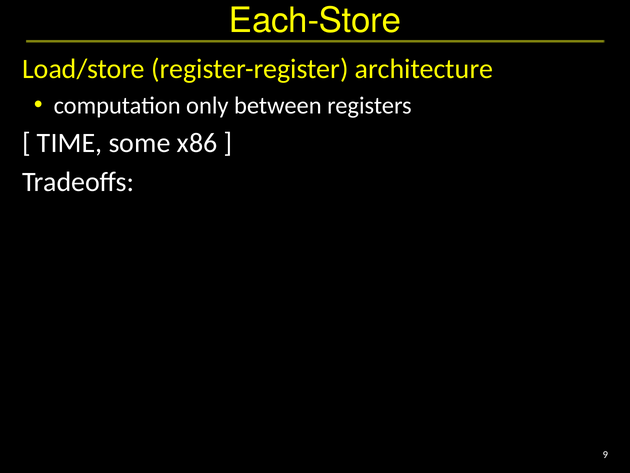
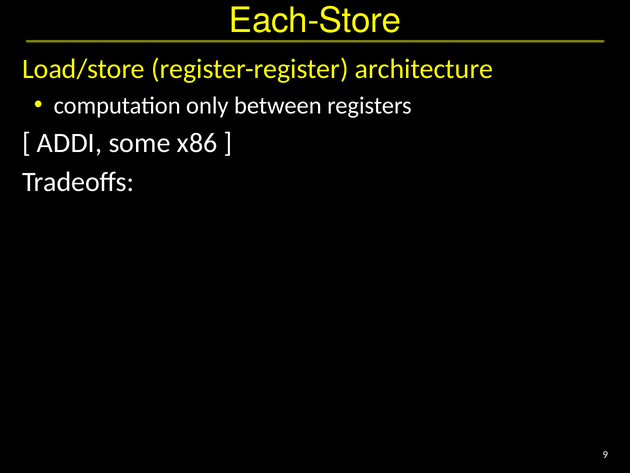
TIME: TIME -> ADDI (70, 143)
